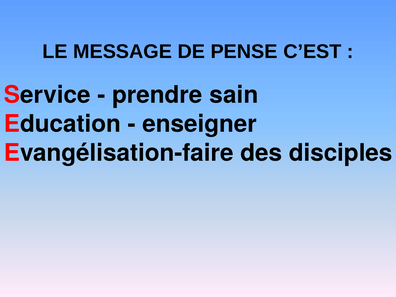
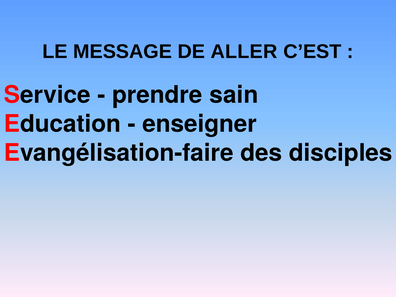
PENSE: PENSE -> ALLER (244, 52)
